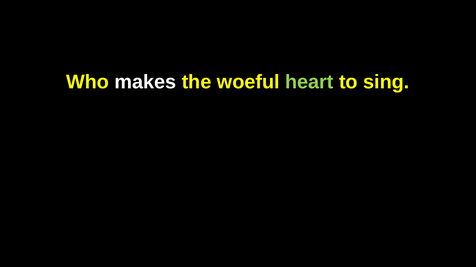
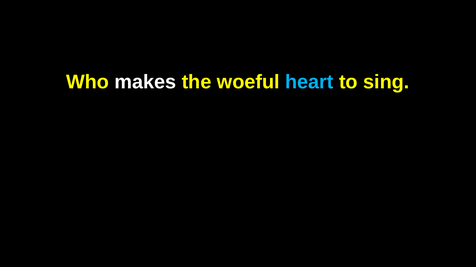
heart colour: light green -> light blue (309, 82)
